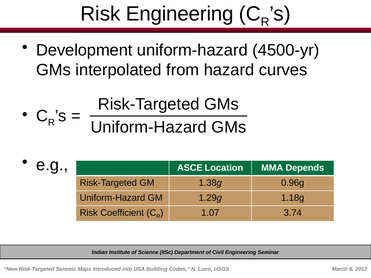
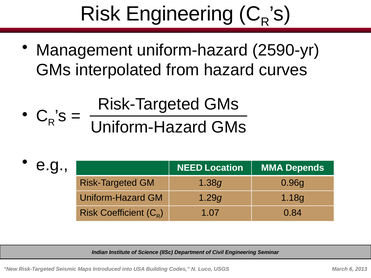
Development: Development -> Management (84, 50)
4500-yr: 4500-yr -> 2590-yr (286, 50)
ASCE: ASCE -> NEED (190, 168)
3.74: 3.74 -> 0.84 (293, 213)
